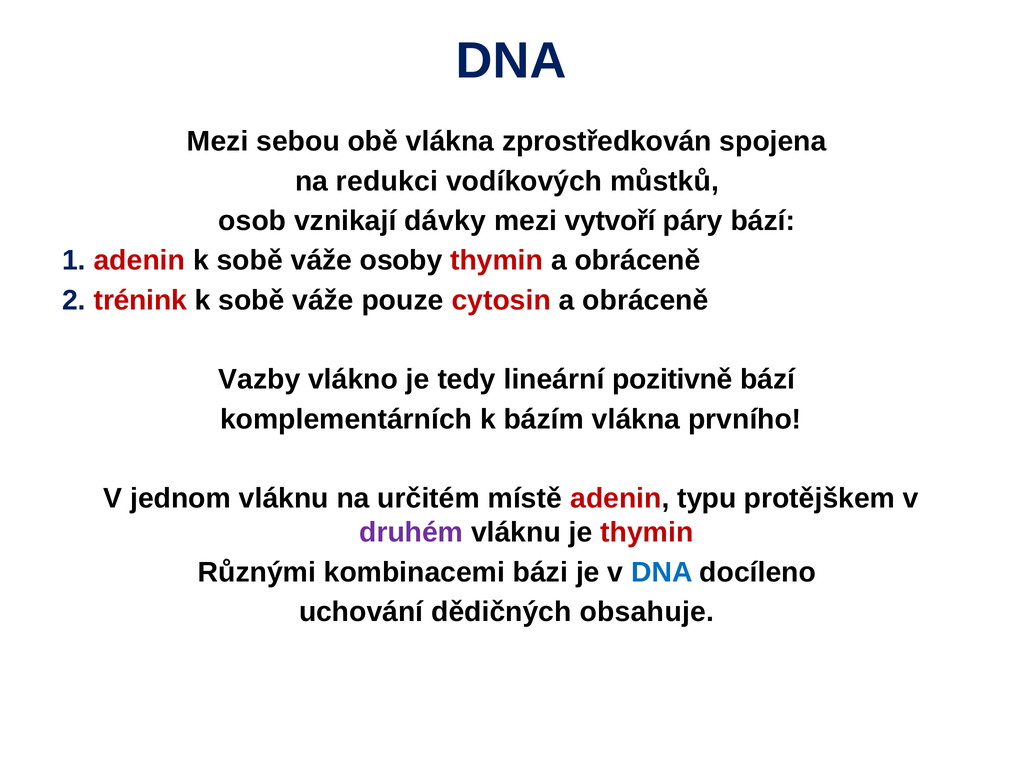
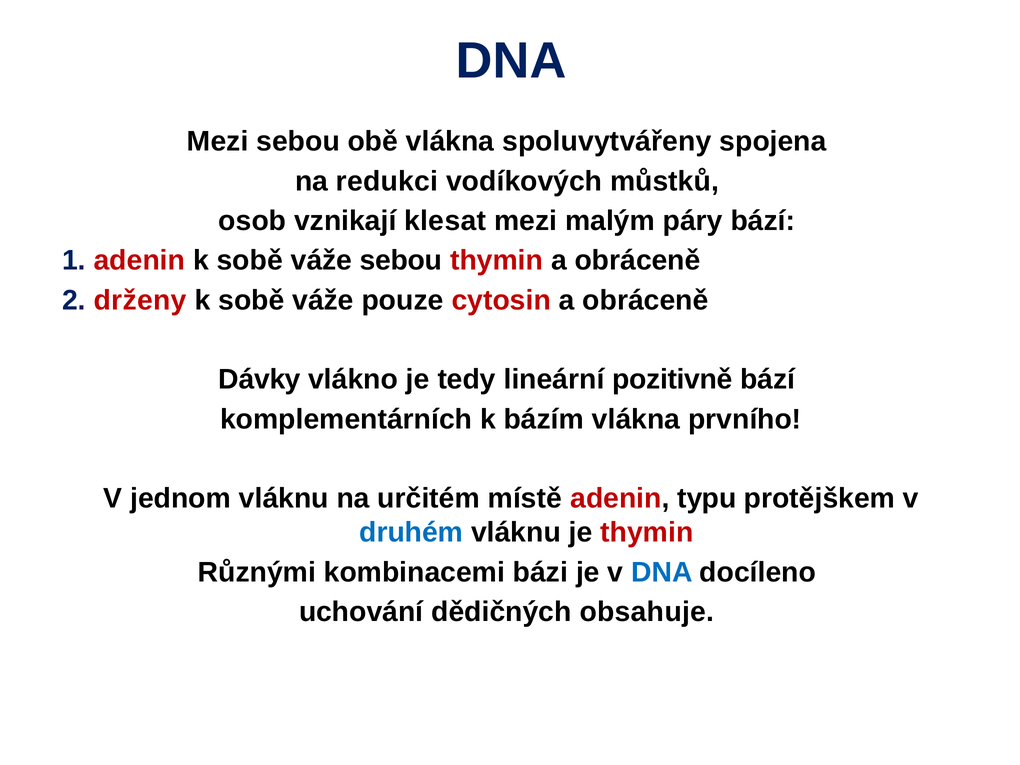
zprostředkován: zprostředkován -> spoluvytvářeny (607, 142)
dávky: dávky -> klesat (445, 221)
vytvoří: vytvoří -> malým (610, 221)
váže osoby: osoby -> sebou (401, 261)
trénink: trénink -> drženy (140, 300)
Vazby: Vazby -> Dávky (260, 380)
druhém colour: purple -> blue (411, 533)
